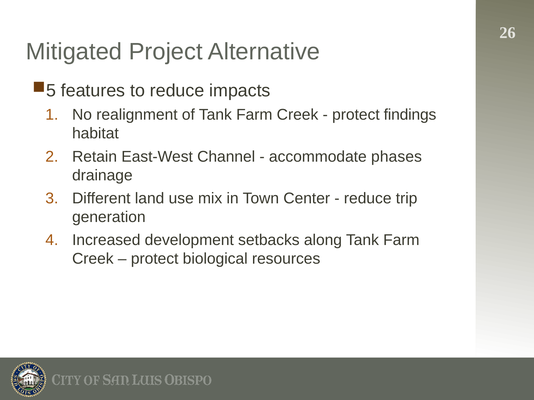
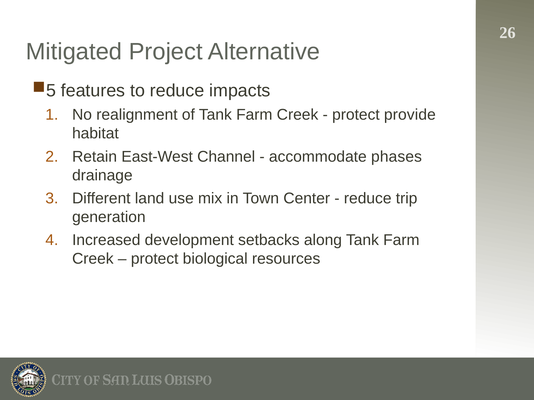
findings: findings -> provide (410, 115)
